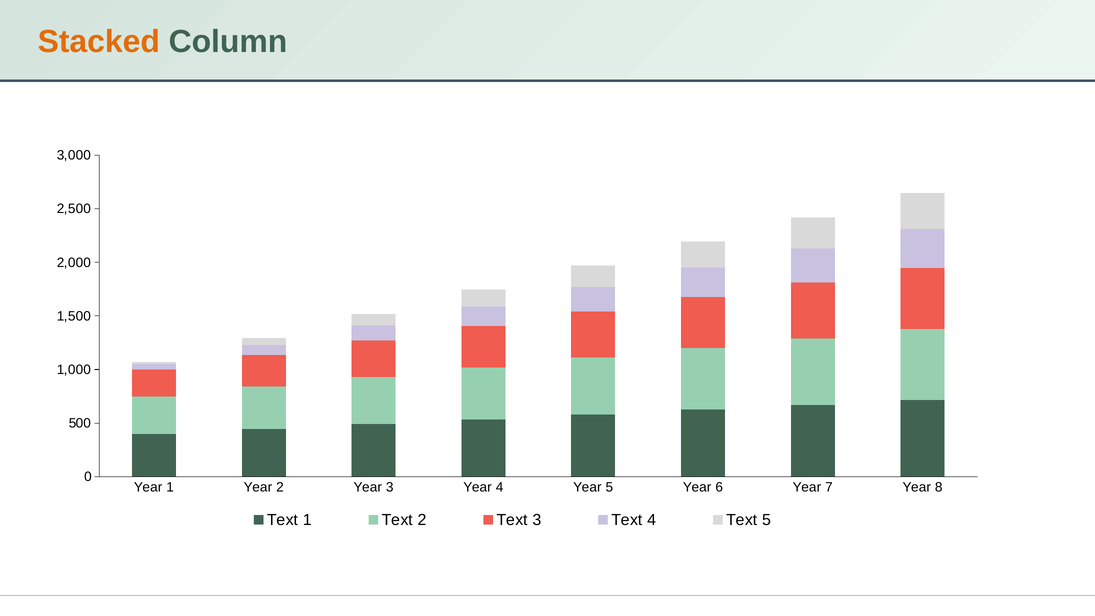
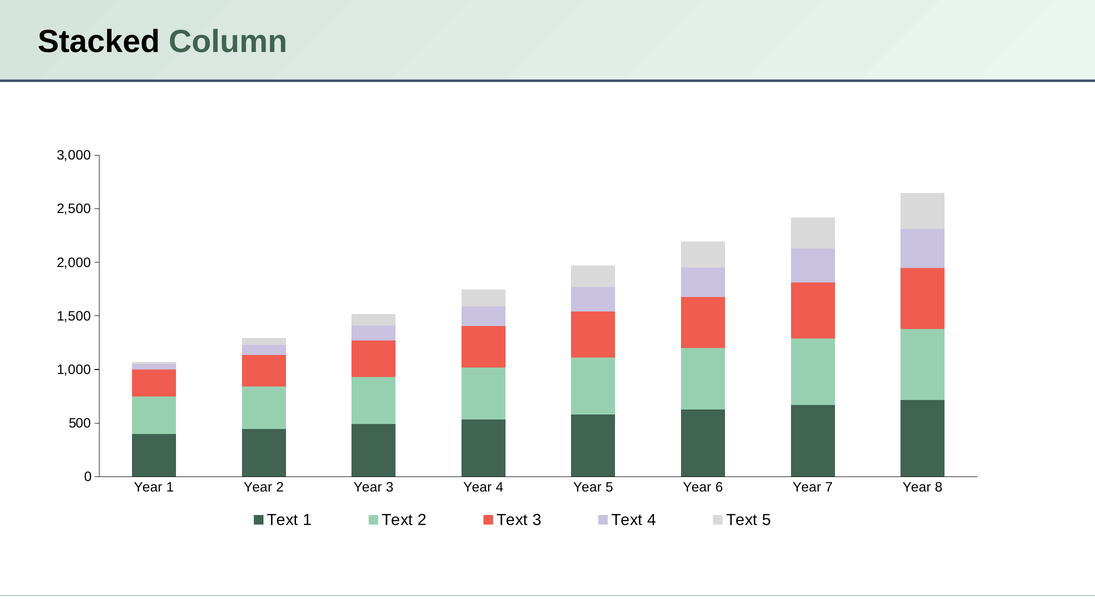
Stacked colour: orange -> black (99, 42)
